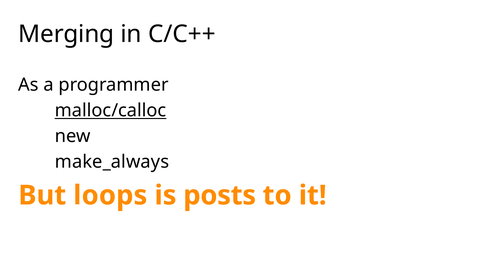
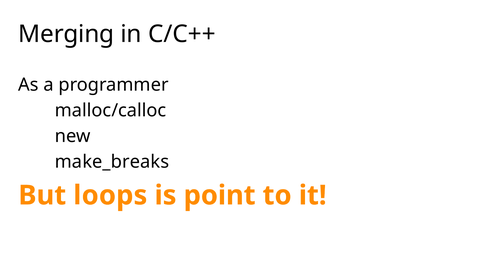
malloc/calloc underline: present -> none (111, 110)
make_always: make_always -> make_breaks (112, 162)
posts: posts -> point (220, 195)
